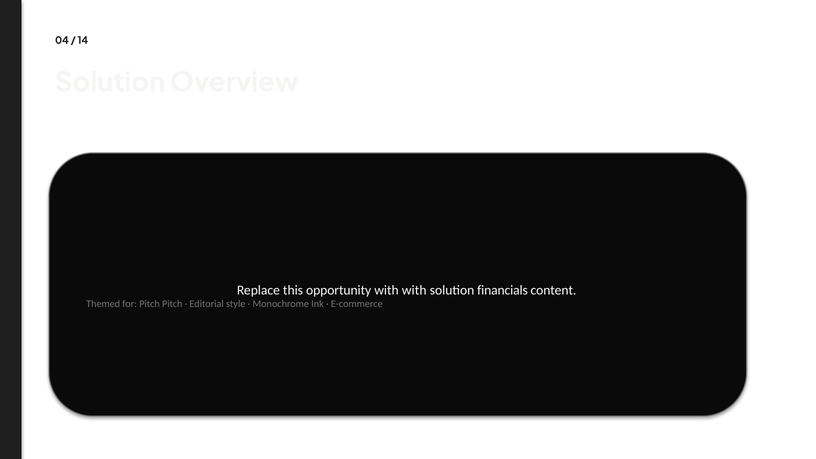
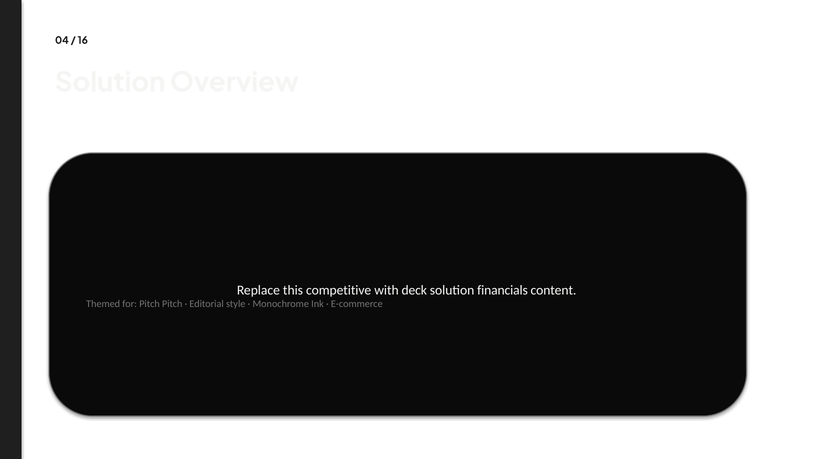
14: 14 -> 16 (83, 40)
opportunity: opportunity -> competitive (339, 290)
with with: with -> deck (414, 290)
